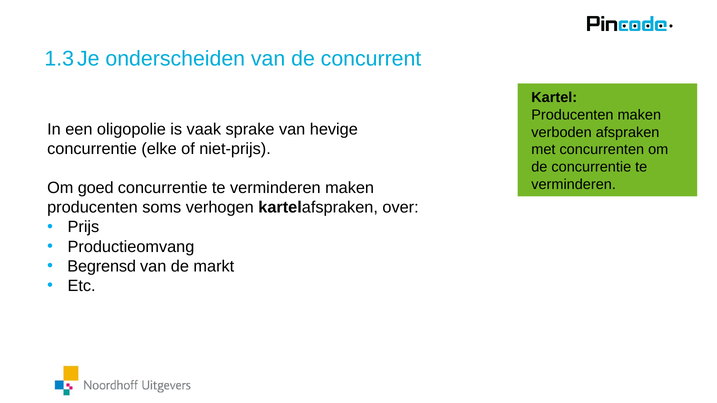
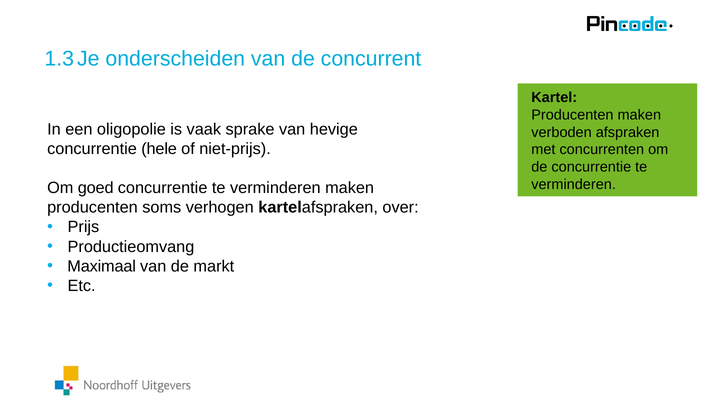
elke: elke -> hele (159, 149)
Begrensd: Begrensd -> Maximaal (102, 266)
